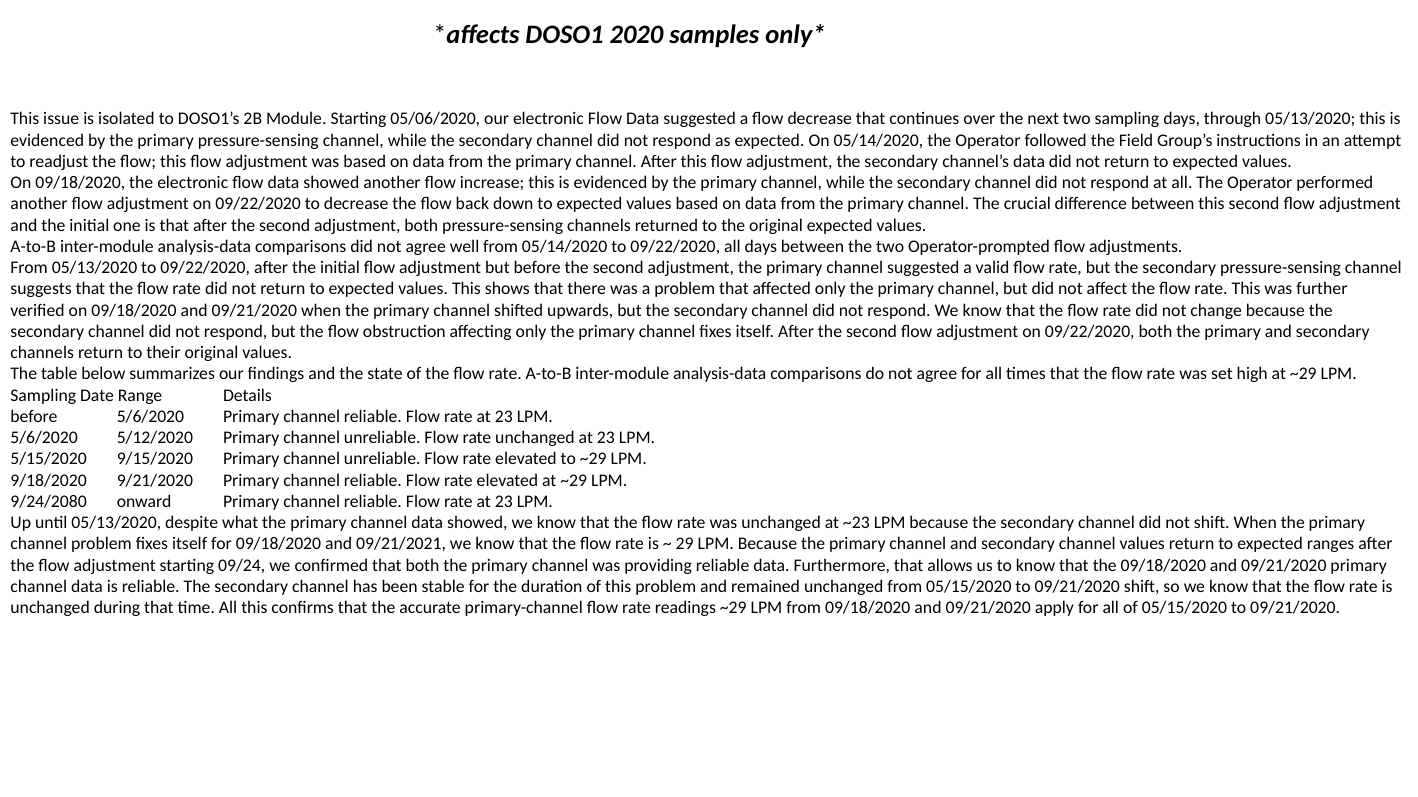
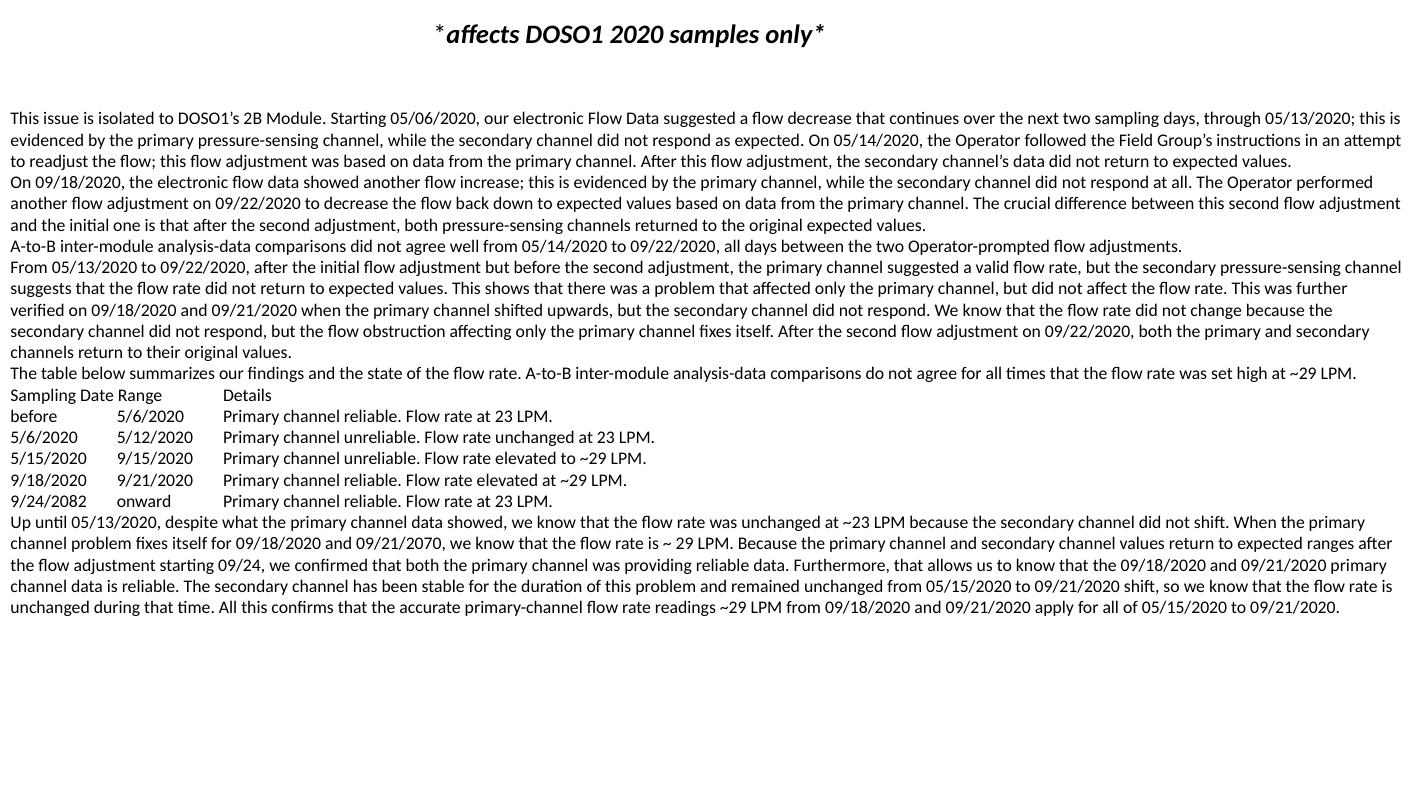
9/24/2080: 9/24/2080 -> 9/24/2082 (49, 502)
09/21/2021: 09/21/2021 -> 09/21/2070 (401, 544)
